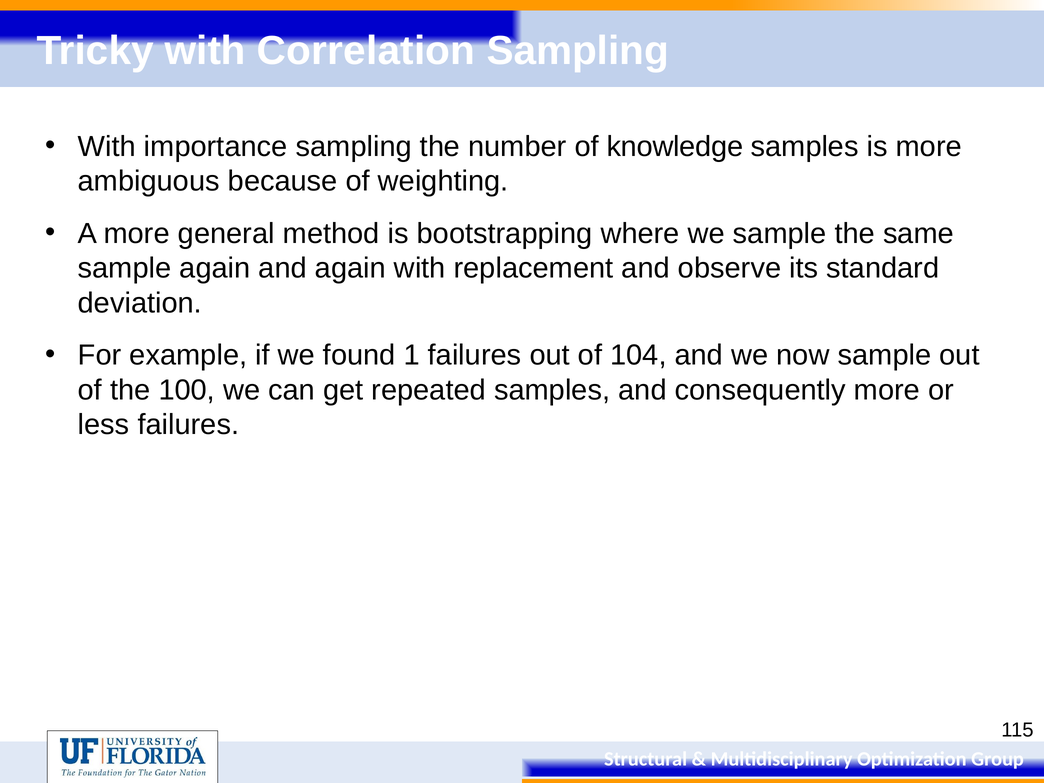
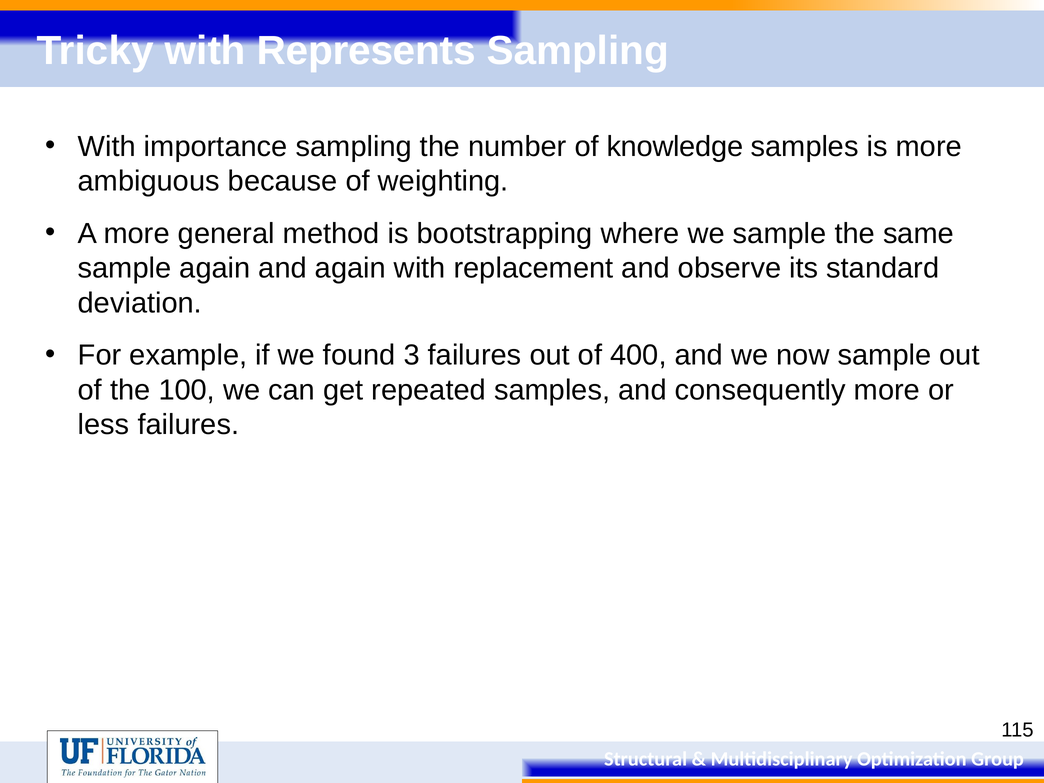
Correlation: Correlation -> Represents (366, 51)
1: 1 -> 3 (412, 355)
104: 104 -> 400 (638, 355)
